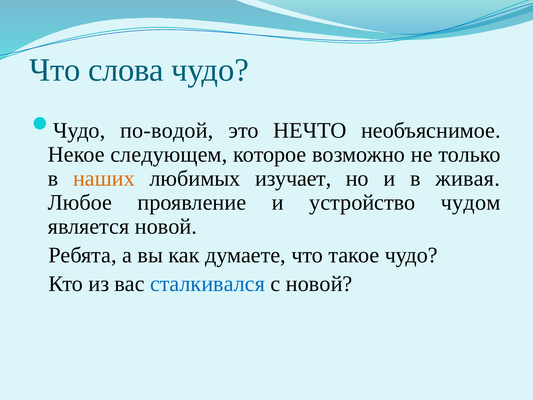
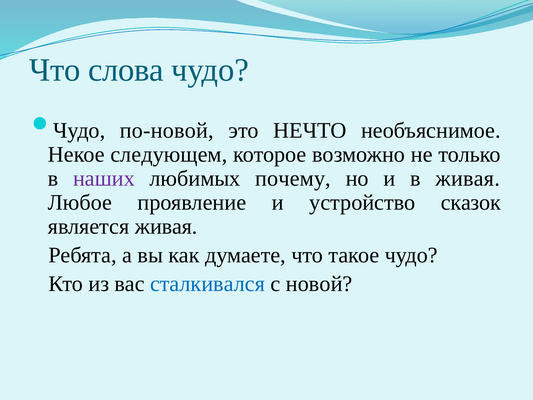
по-водой: по-водой -> по-новой (167, 130)
наших colour: orange -> purple (104, 178)
изучает: изучает -> почему (293, 178)
чудом: чудом -> сказок (471, 202)
является новой: новой -> живая (166, 226)
